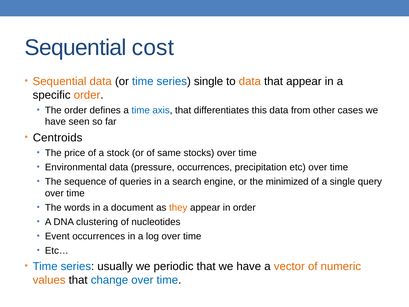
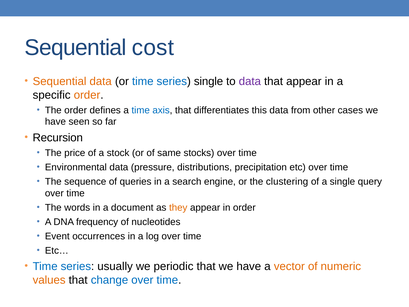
data colour: orange -> purple (250, 81)
Centroids: Centroids -> Recursion (58, 138)
pressure occurrences: occurrences -> distributions (205, 167)
minimized: minimized -> clustering (287, 181)
clustering: clustering -> frequency (97, 222)
